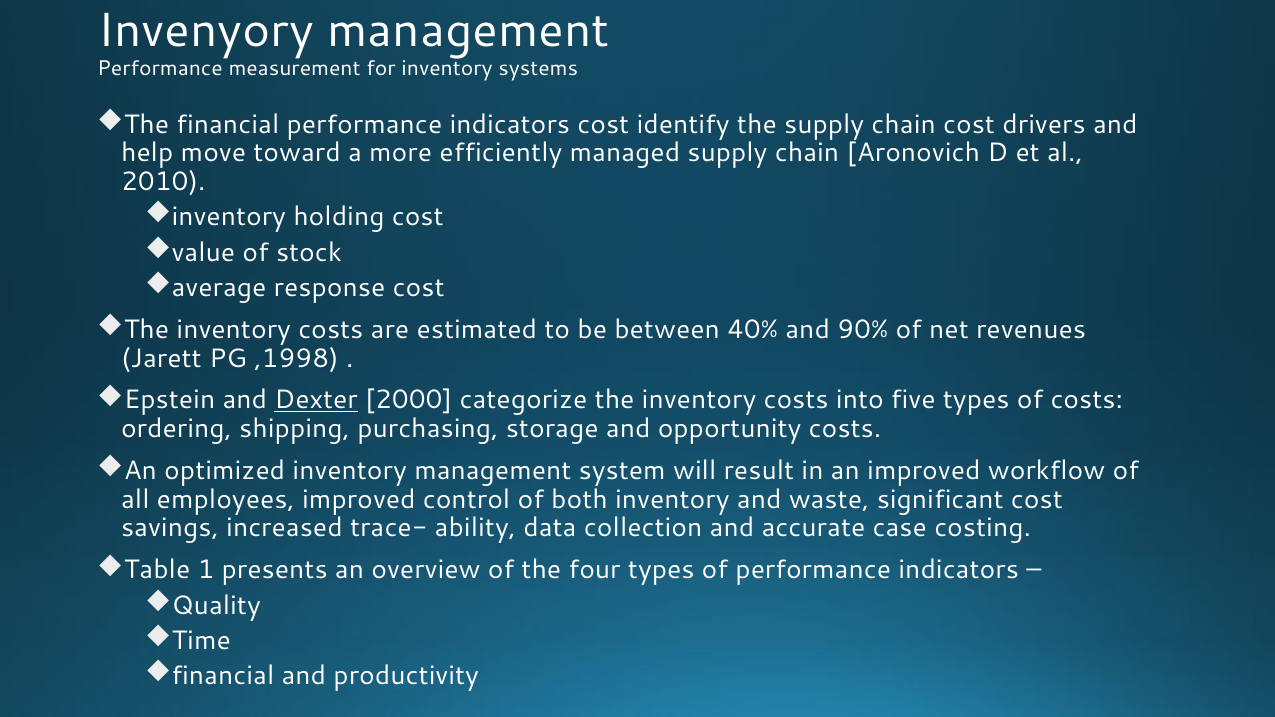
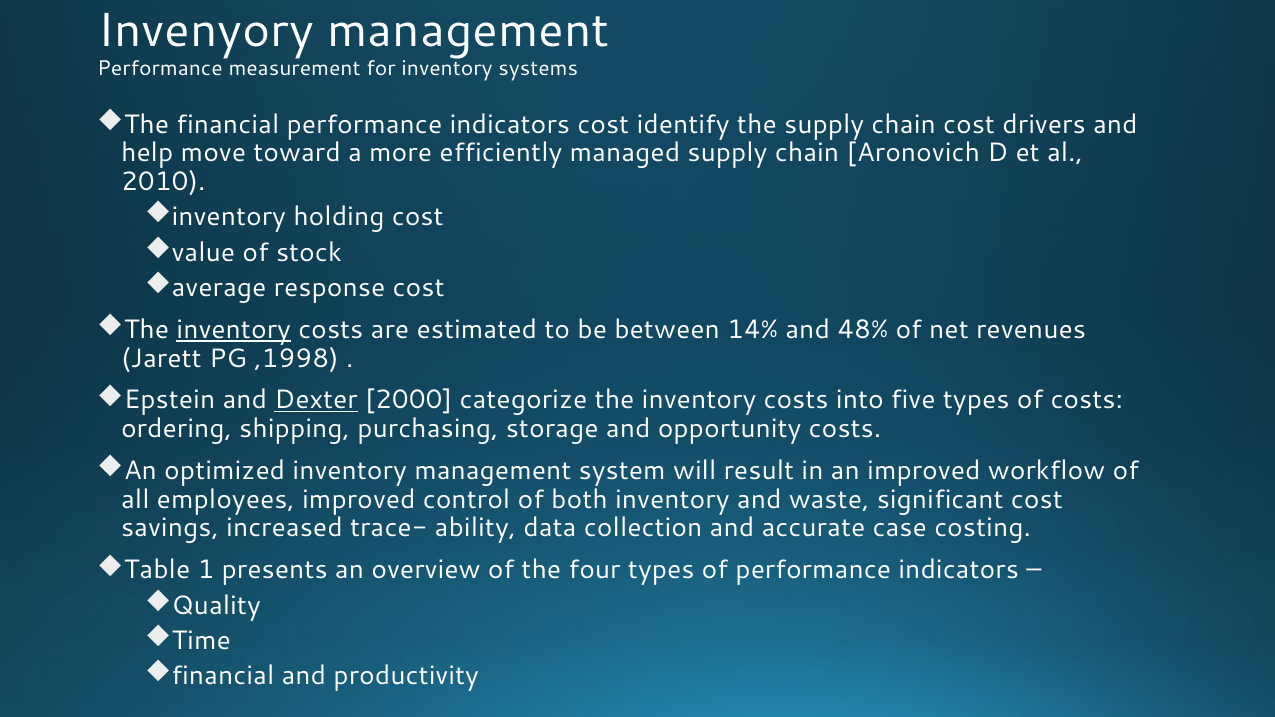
inventory underline: none -> present (234, 330)
40%: 40% -> 14% (753, 330)
90%: 90% -> 48% (863, 330)
